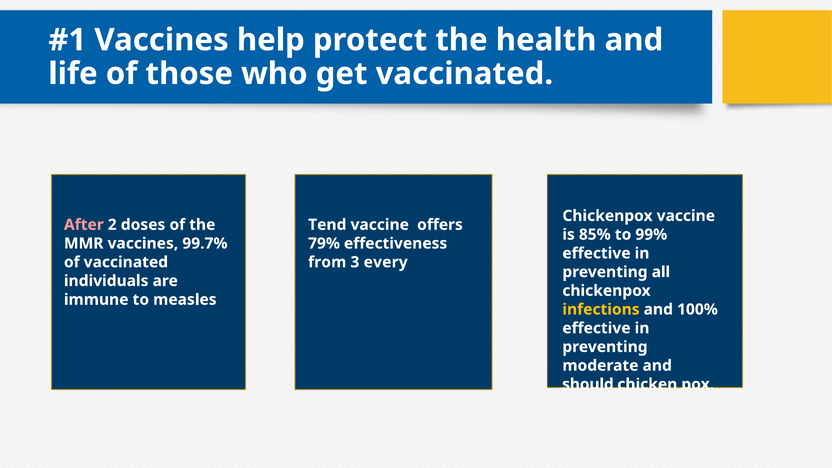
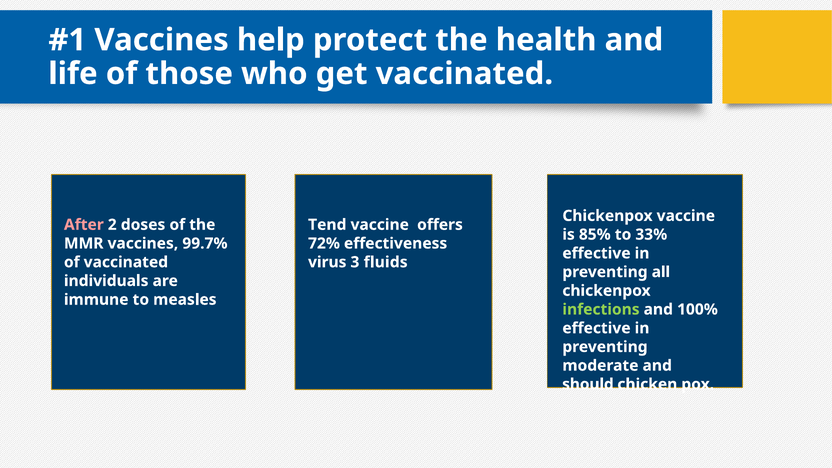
99%: 99% -> 33% (651, 235)
79%: 79% -> 72% (324, 243)
from: from -> virus (327, 262)
every: every -> fluids (386, 262)
infections colour: yellow -> light green (601, 309)
